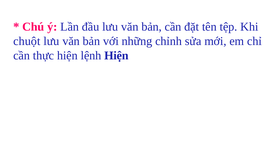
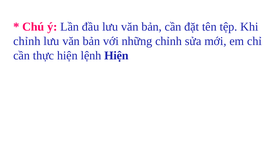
chuột: chuột -> chỉnh (27, 41)
